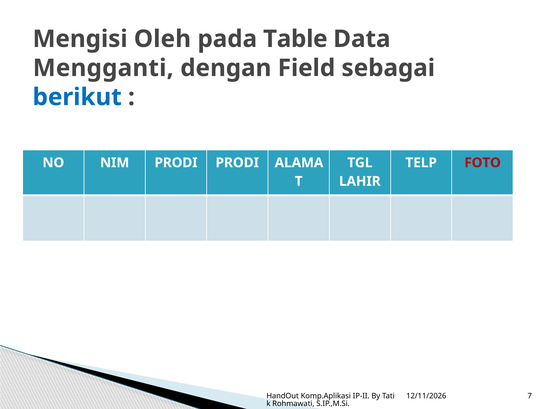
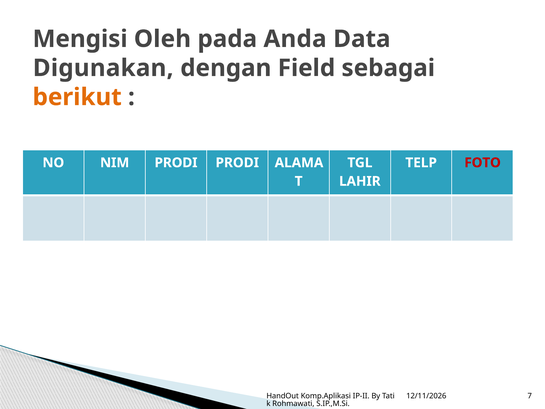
Table: Table -> Anda (295, 39)
Mengganti: Mengganti -> Digunakan (103, 68)
berikut colour: blue -> orange (77, 97)
